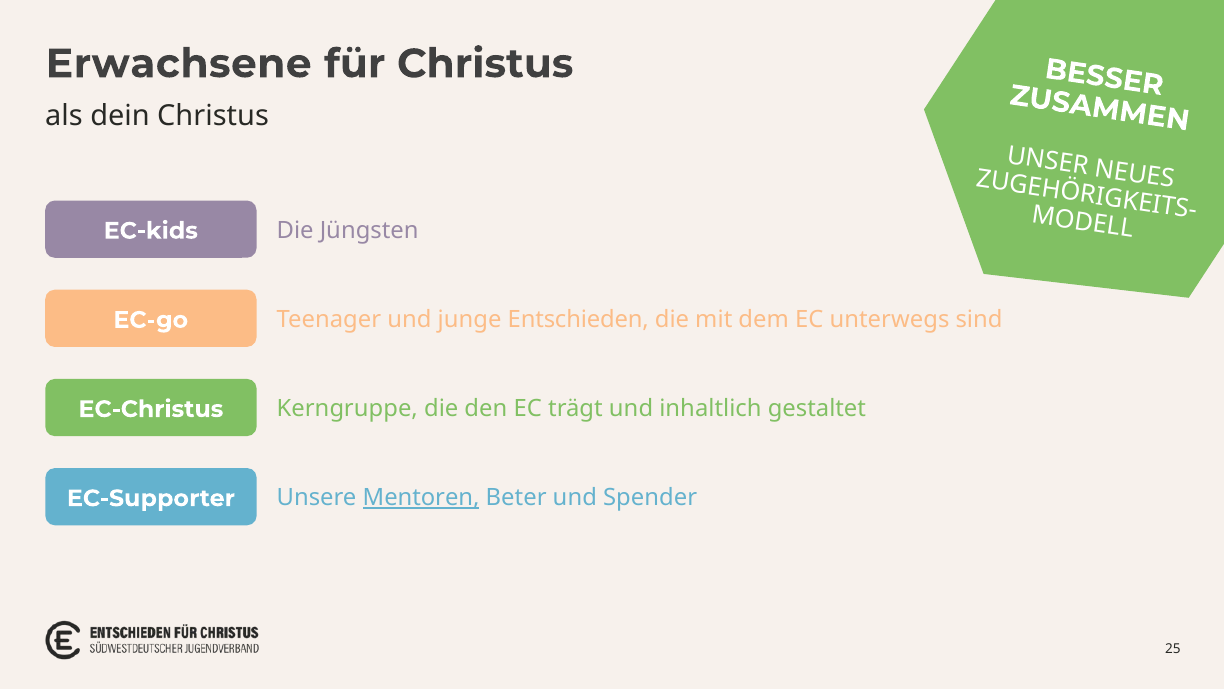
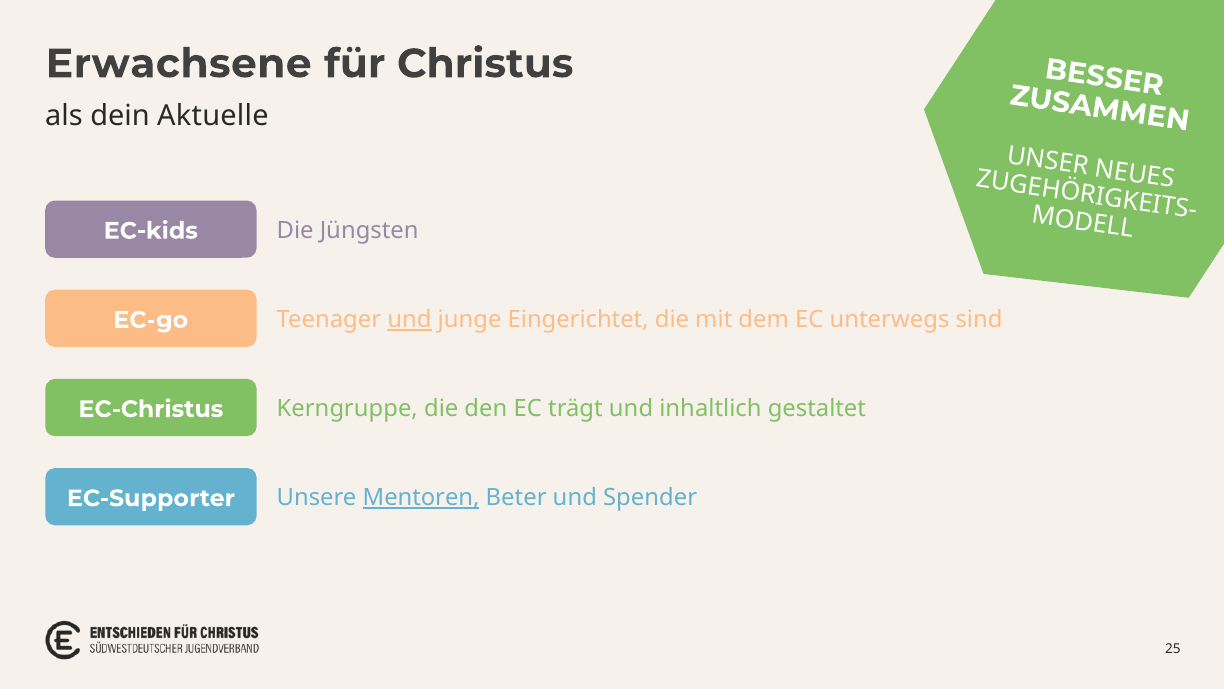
dein Christus: Christus -> Aktuelle (213, 116)
und underline: none -> present (409, 319)
Entschieden: Entschieden -> Eingerichtet (578, 319)
